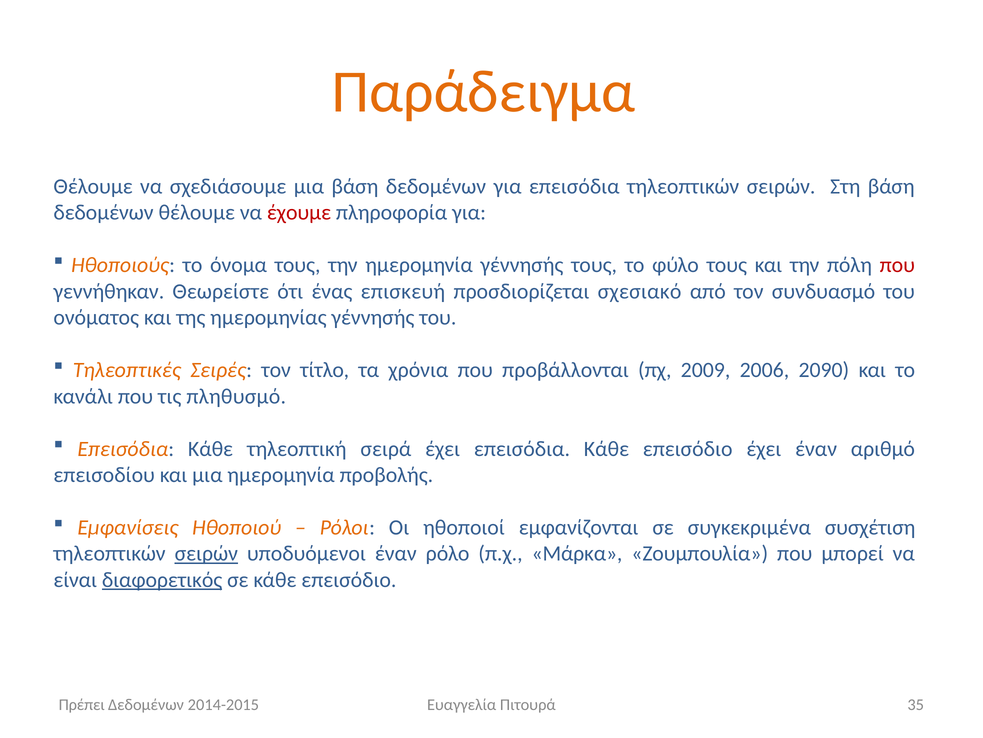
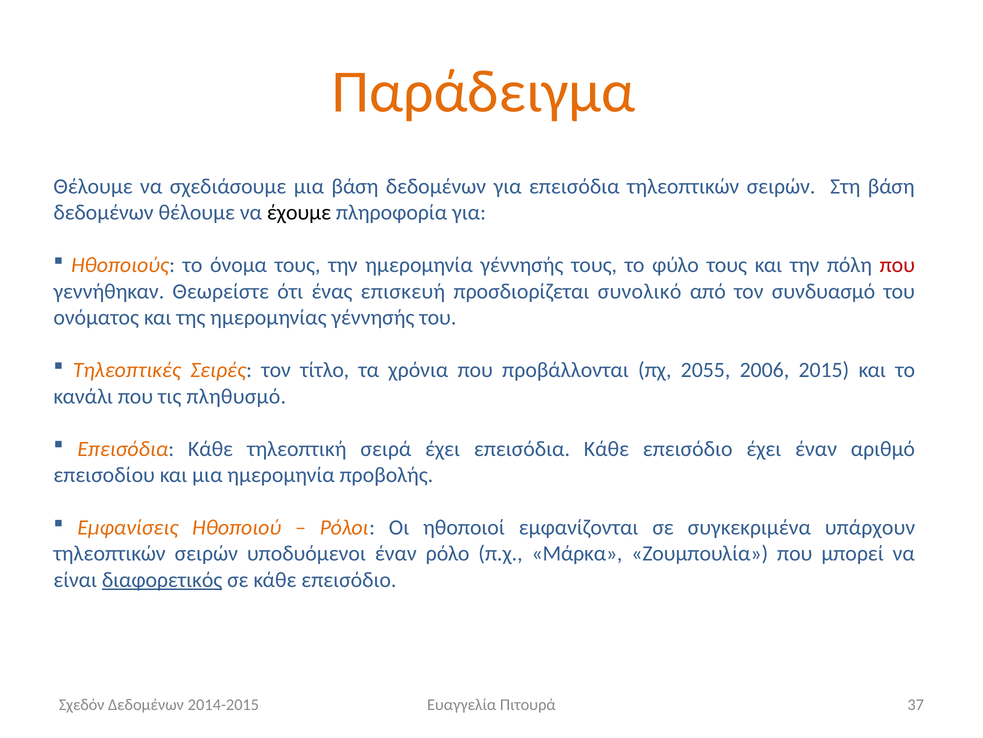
έχουμε colour: red -> black (299, 213)
σχεσιακό: σχεσιακό -> συνολικό (640, 291)
2009: 2009 -> 2055 (706, 370)
2090: 2090 -> 2015 (824, 370)
συσχέτιση: συσχέτιση -> υπάρχουν (870, 527)
σειρών underline: present -> none (206, 553)
Πρέπει: Πρέπει -> Σχεδόν (82, 704)
35: 35 -> 37 (916, 704)
